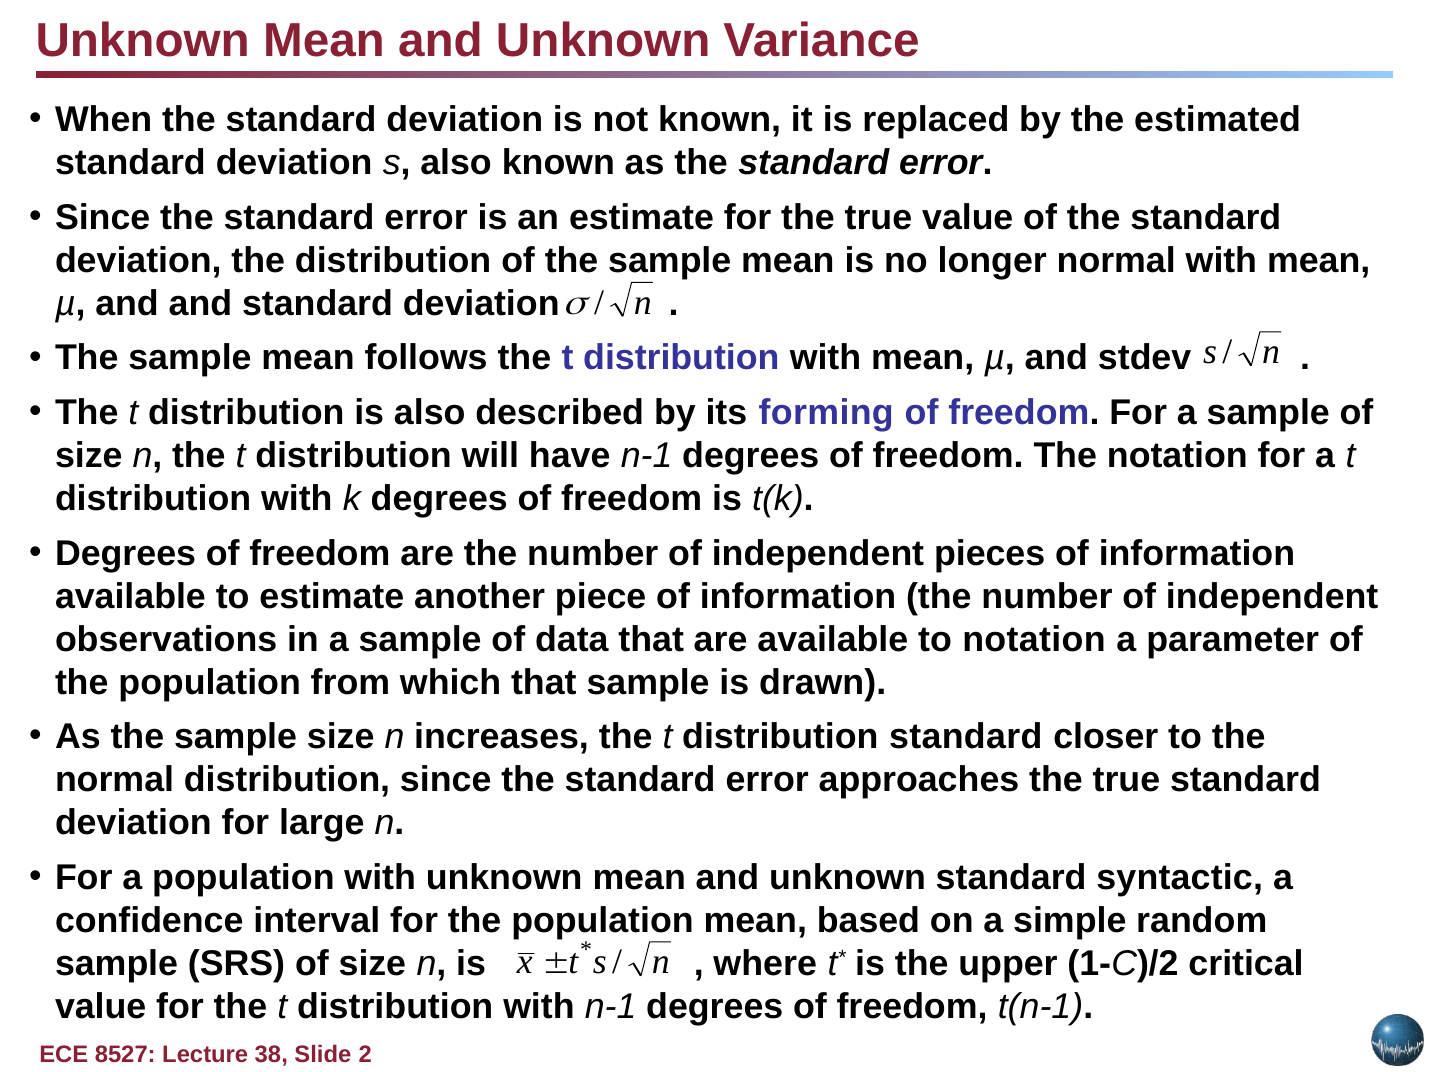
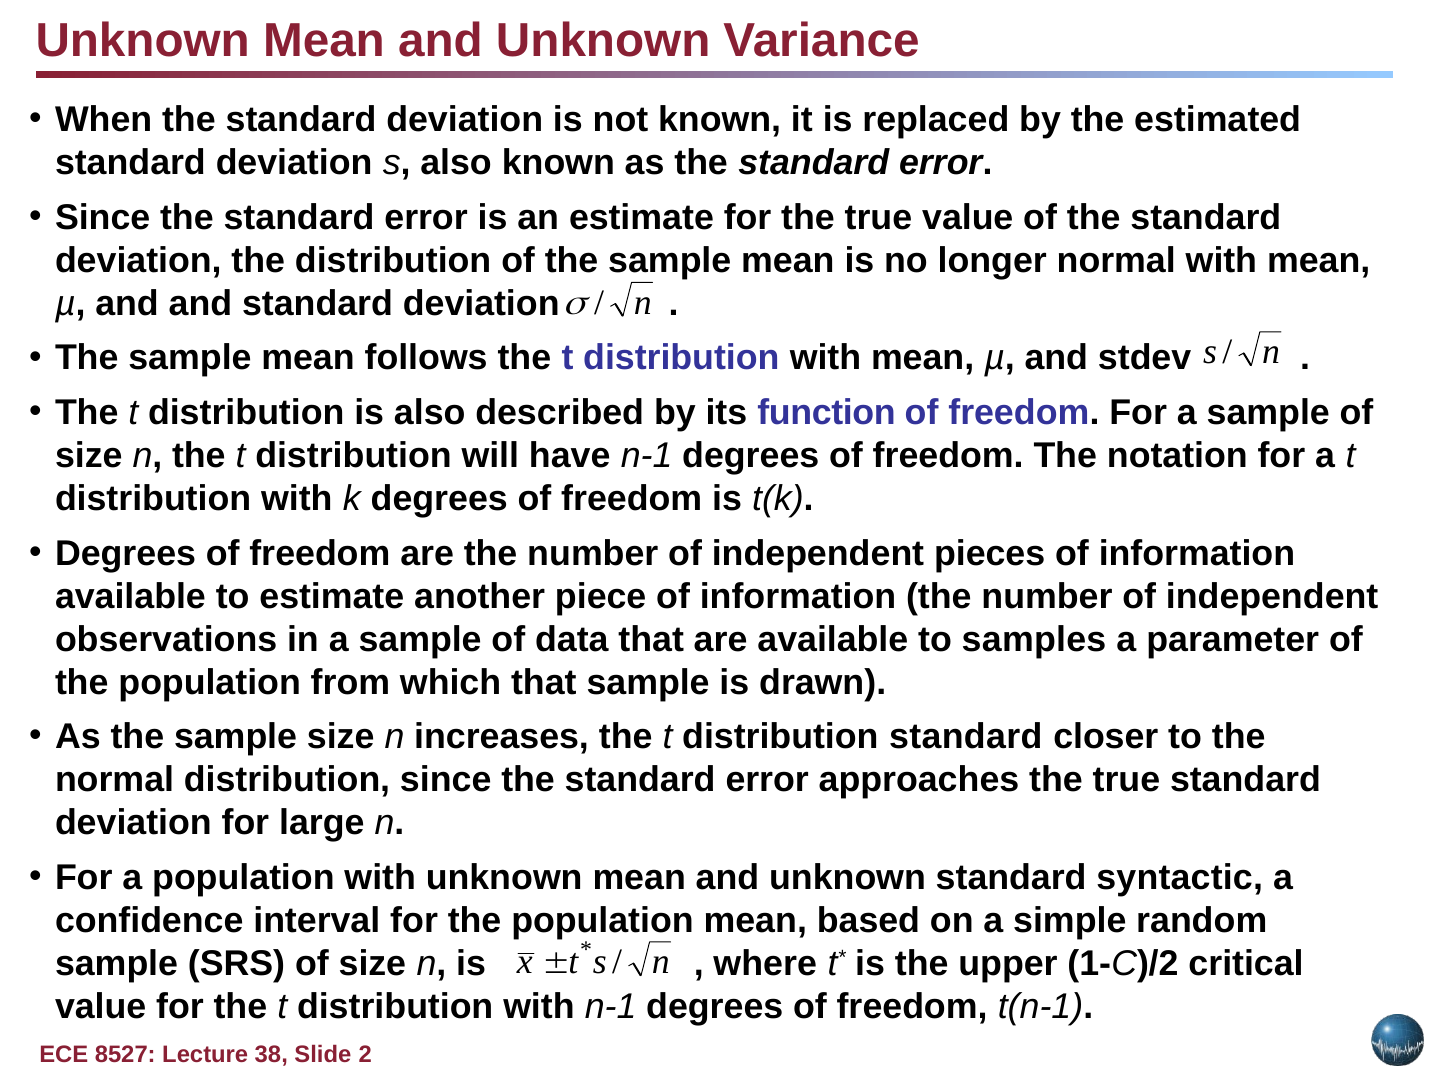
forming: forming -> function (827, 413)
to notation: notation -> samples (1034, 640)
